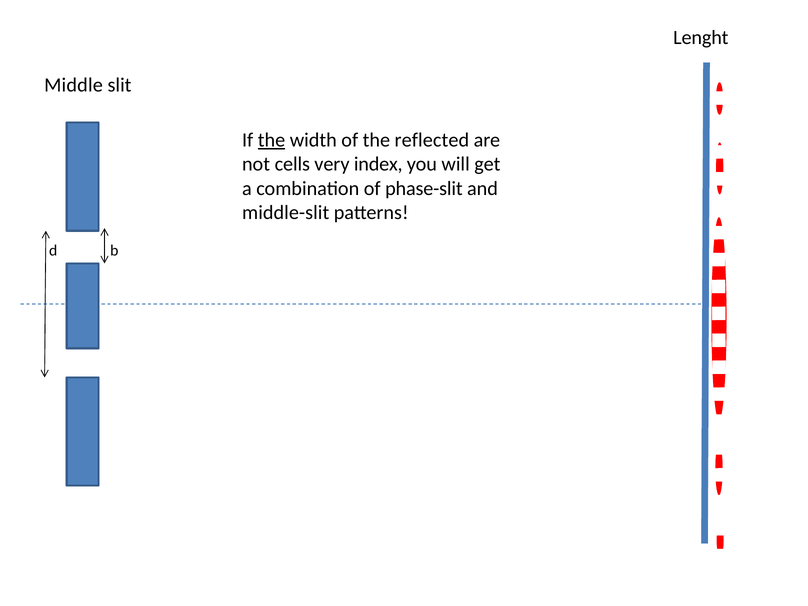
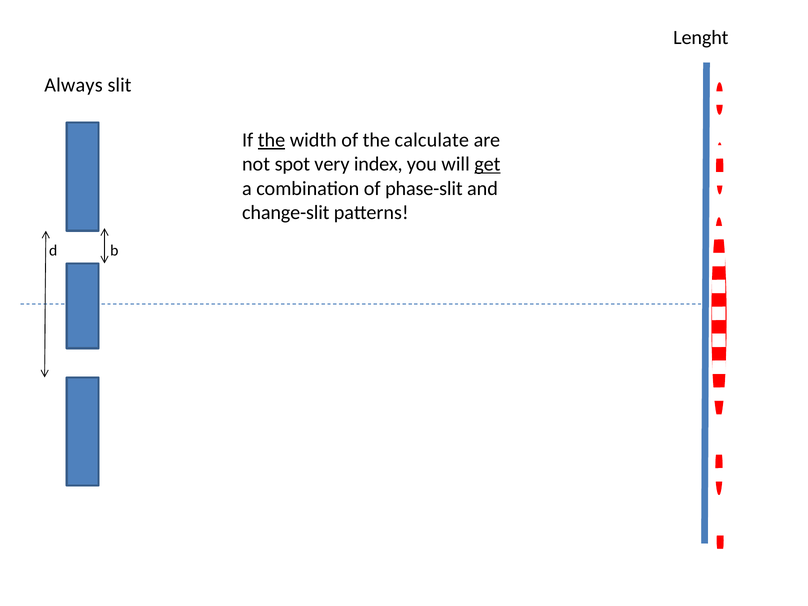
Middle: Middle -> Always (74, 85)
reflected: reflected -> calculate (432, 140)
cells: cells -> spot (292, 164)
get underline: none -> present (487, 164)
middle-slit: middle-slit -> change-slit (286, 213)
